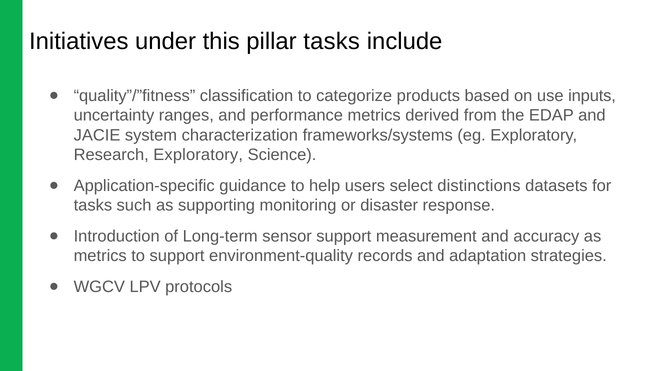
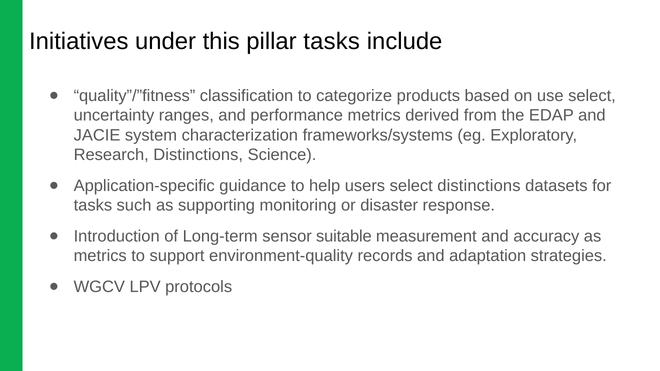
use inputs: inputs -> select (592, 96)
Research Exploratory: Exploratory -> Distinctions (198, 155)
sensor support: support -> suitable (344, 236)
